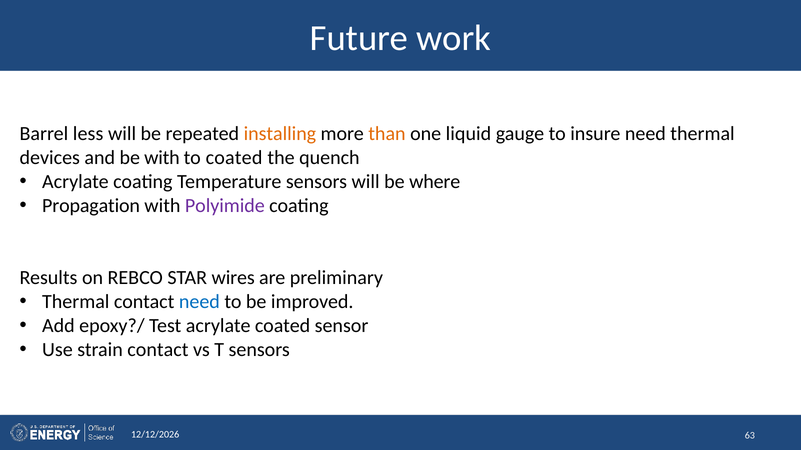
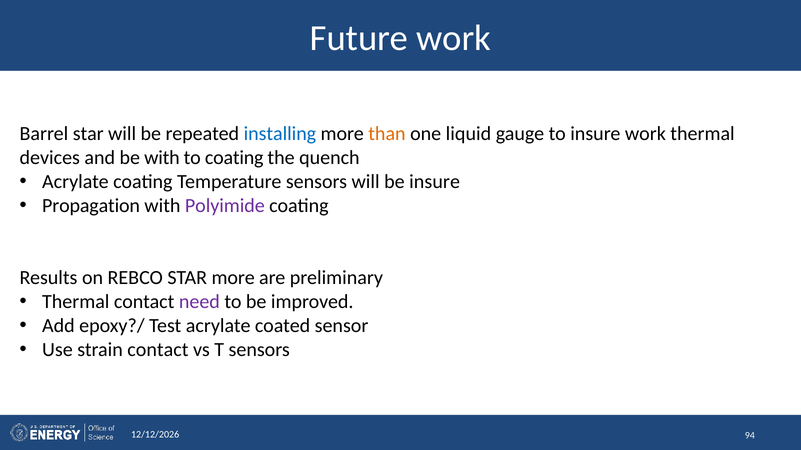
Barrel less: less -> star (88, 134)
installing colour: orange -> blue (280, 134)
insure need: need -> work (645, 134)
to coated: coated -> coating (234, 158)
be where: where -> insure (435, 182)
STAR wires: wires -> more (233, 278)
need colour: blue -> purple (199, 302)
63: 63 -> 94 (750, 436)
